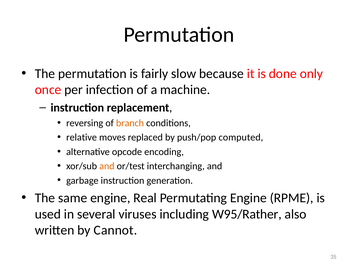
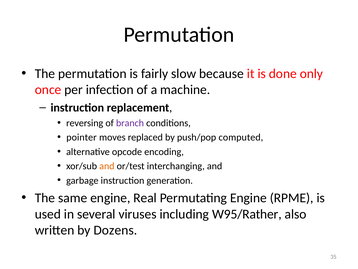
branch colour: orange -> purple (130, 123)
relative: relative -> pointer (82, 137)
Cannot: Cannot -> Dozens (115, 230)
